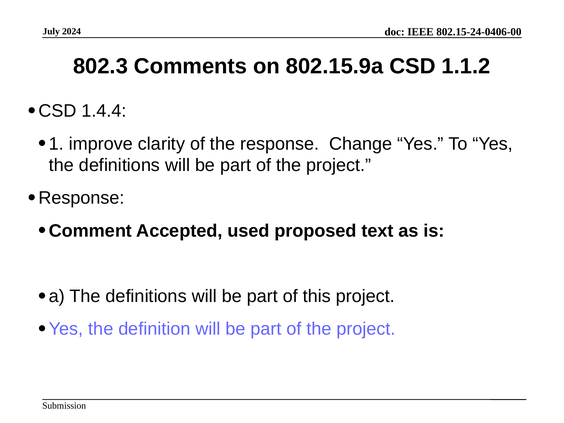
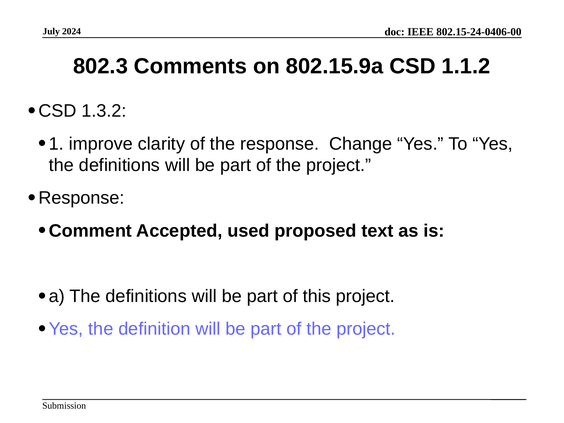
1.4.4: 1.4.4 -> 1.3.2 (104, 111)
